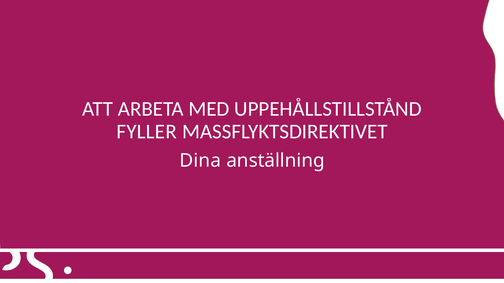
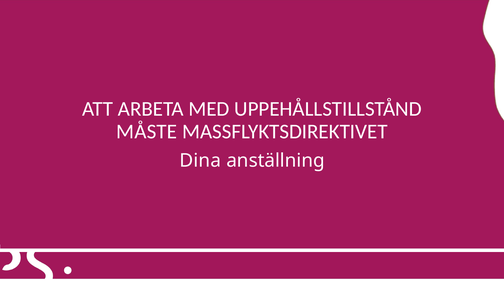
FYLLER: FYLLER -> MÅSTE (147, 132)
